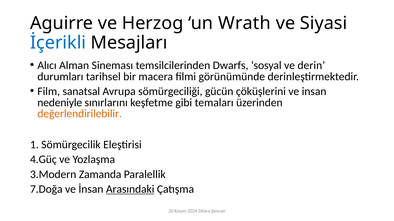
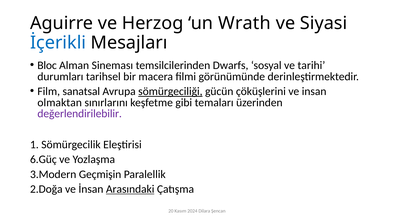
Alıcı: Alıcı -> Bloc (47, 66)
derin: derin -> tarihi (311, 66)
sömürgeciliği underline: none -> present (170, 92)
nedeniyle: nedeniyle -> olmaktan (60, 103)
değerlendirilebilir colour: orange -> purple (80, 114)
4.Güç: 4.Güç -> 6.Güç (43, 160)
Zamanda: Zamanda -> Geçmişin (100, 175)
7.Doğa: 7.Doğa -> 2.Doğa (46, 190)
